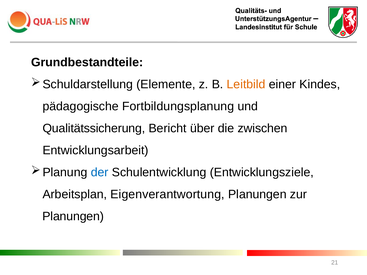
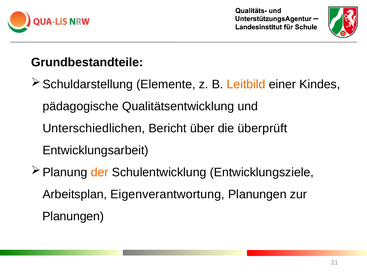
Fortbildungsplanung: Fortbildungsplanung -> Qualitätsentwicklung (178, 107)
Qualitätssicherung: Qualitätssicherung -> Unterschiedlichen (94, 129)
zwischen: zwischen -> überprüft (262, 129)
der colour: blue -> orange (100, 173)
